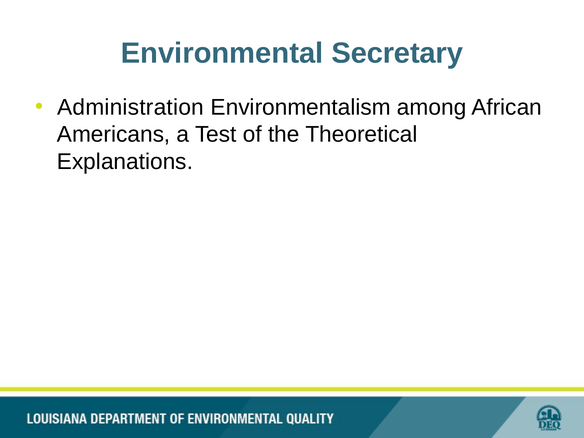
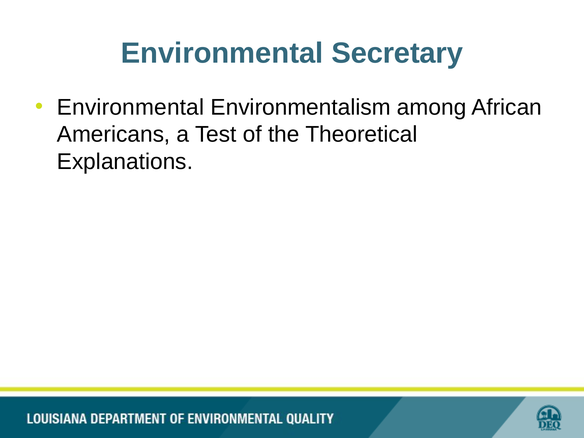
Administration: Administration -> Environmental (131, 107)
